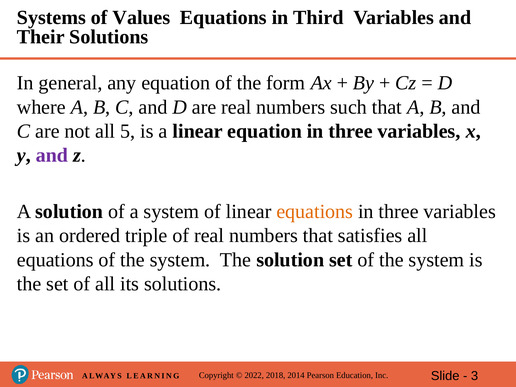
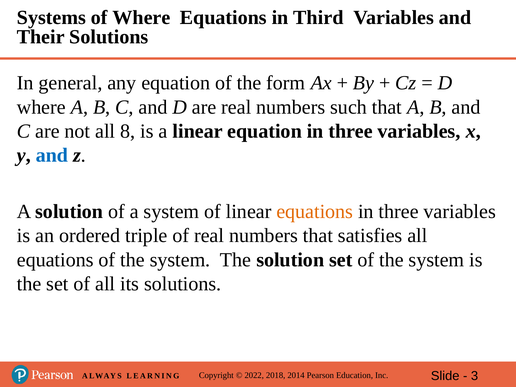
of Values: Values -> Where (141, 18)
5: 5 -> 8 (128, 131)
and colour: purple -> blue (52, 155)
